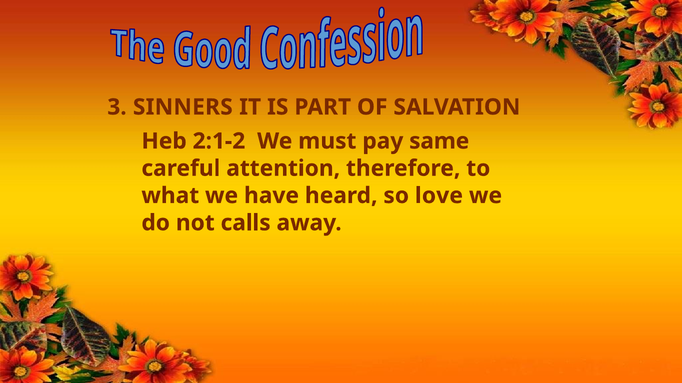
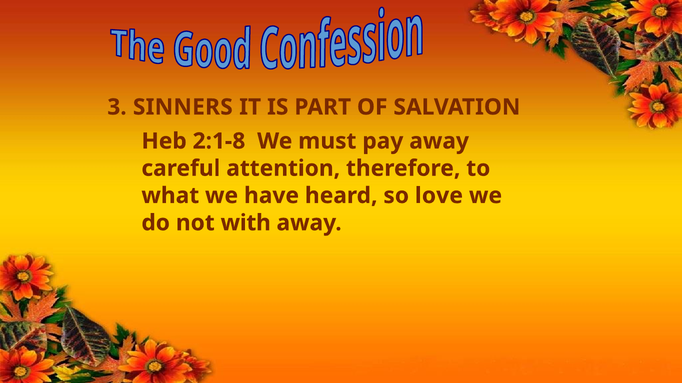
2:1-2: 2:1-2 -> 2:1-8 (219, 141)
pay same: same -> away (439, 141)
calls: calls -> with (246, 223)
